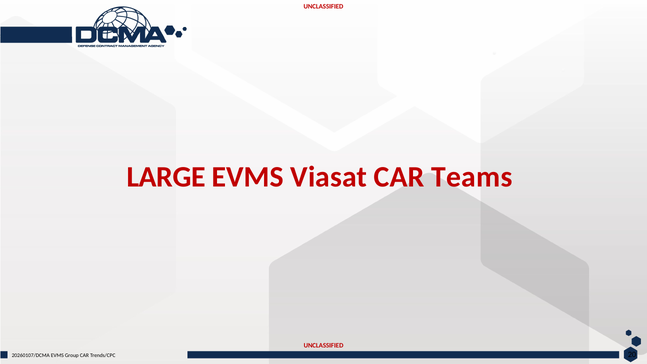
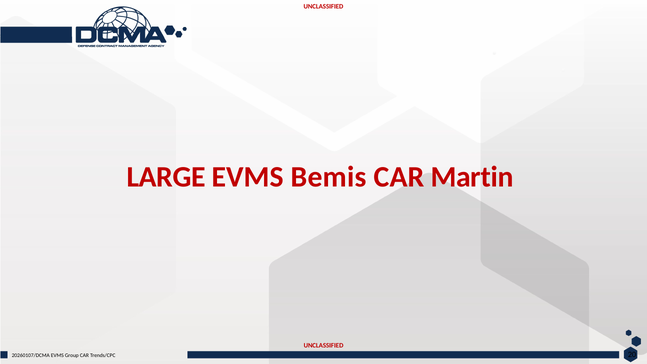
Viasat: Viasat -> Bemis (329, 177)
Teams: Teams -> Martin (472, 177)
